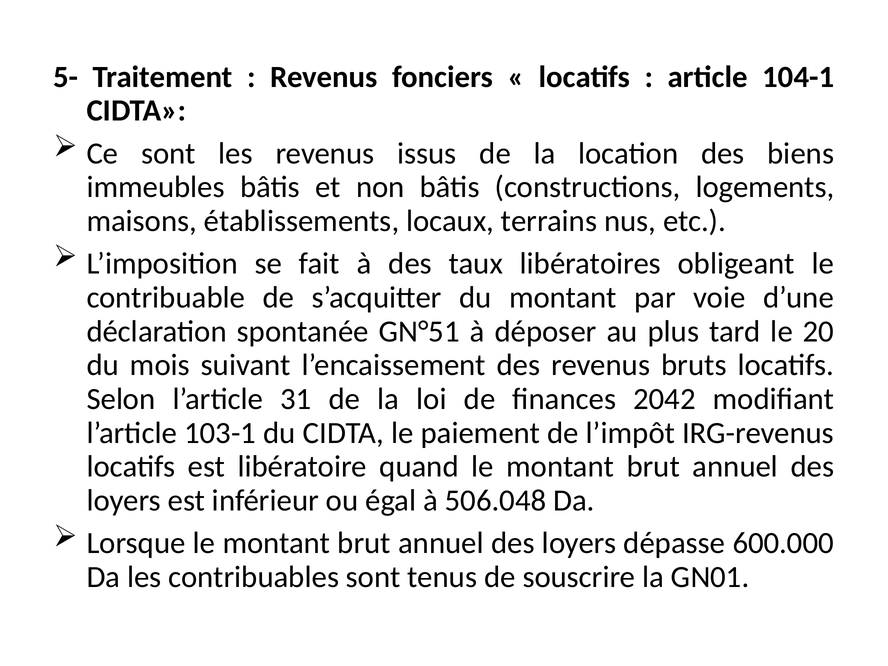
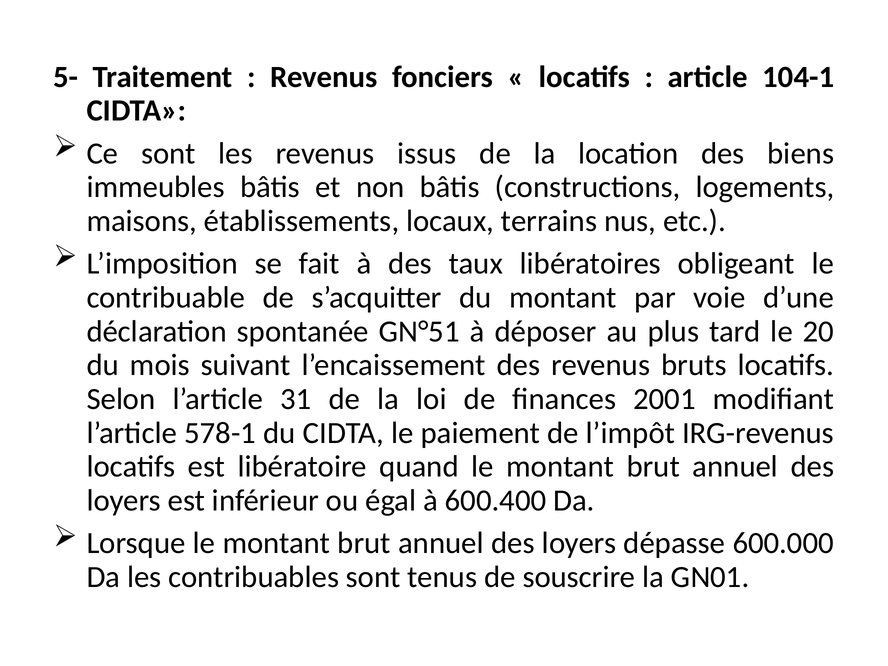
2042: 2042 -> 2001 (664, 399)
103-1: 103-1 -> 578-1 (220, 433)
506.048: 506.048 -> 600.400 (496, 501)
